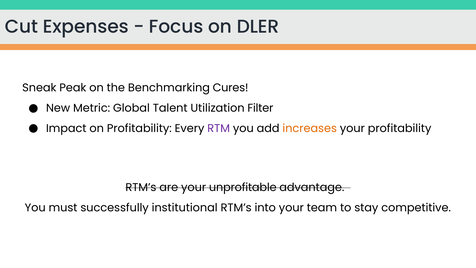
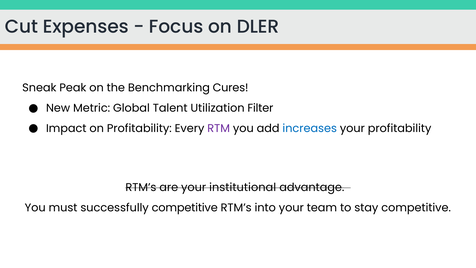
increases colour: orange -> blue (310, 128)
unprofitable: unprofitable -> institutional (243, 187)
successfully institutional: institutional -> competitive (185, 208)
